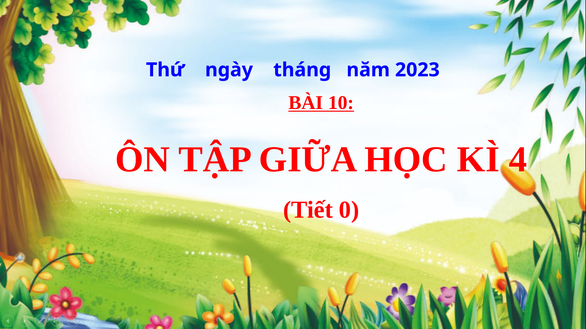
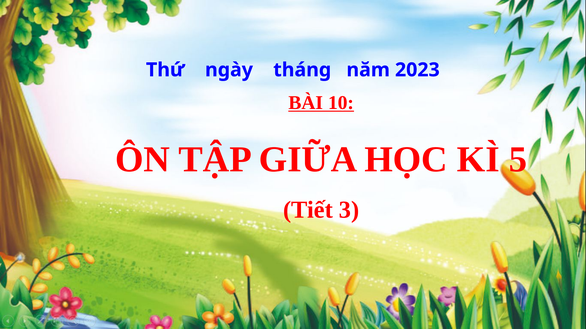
4: 4 -> 5 (518, 160)
0: 0 -> 3 (349, 210)
